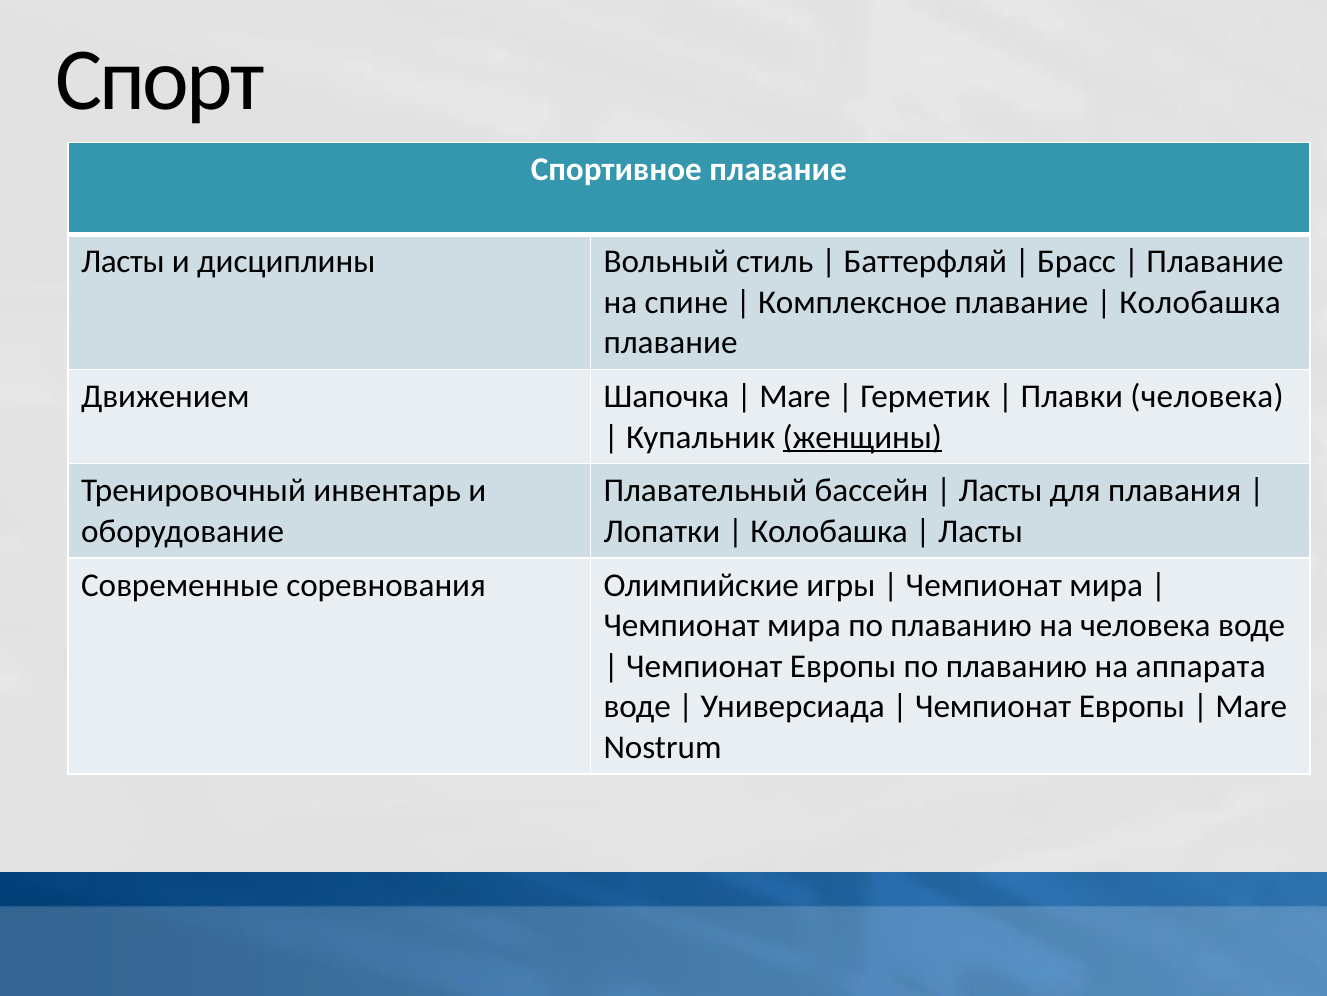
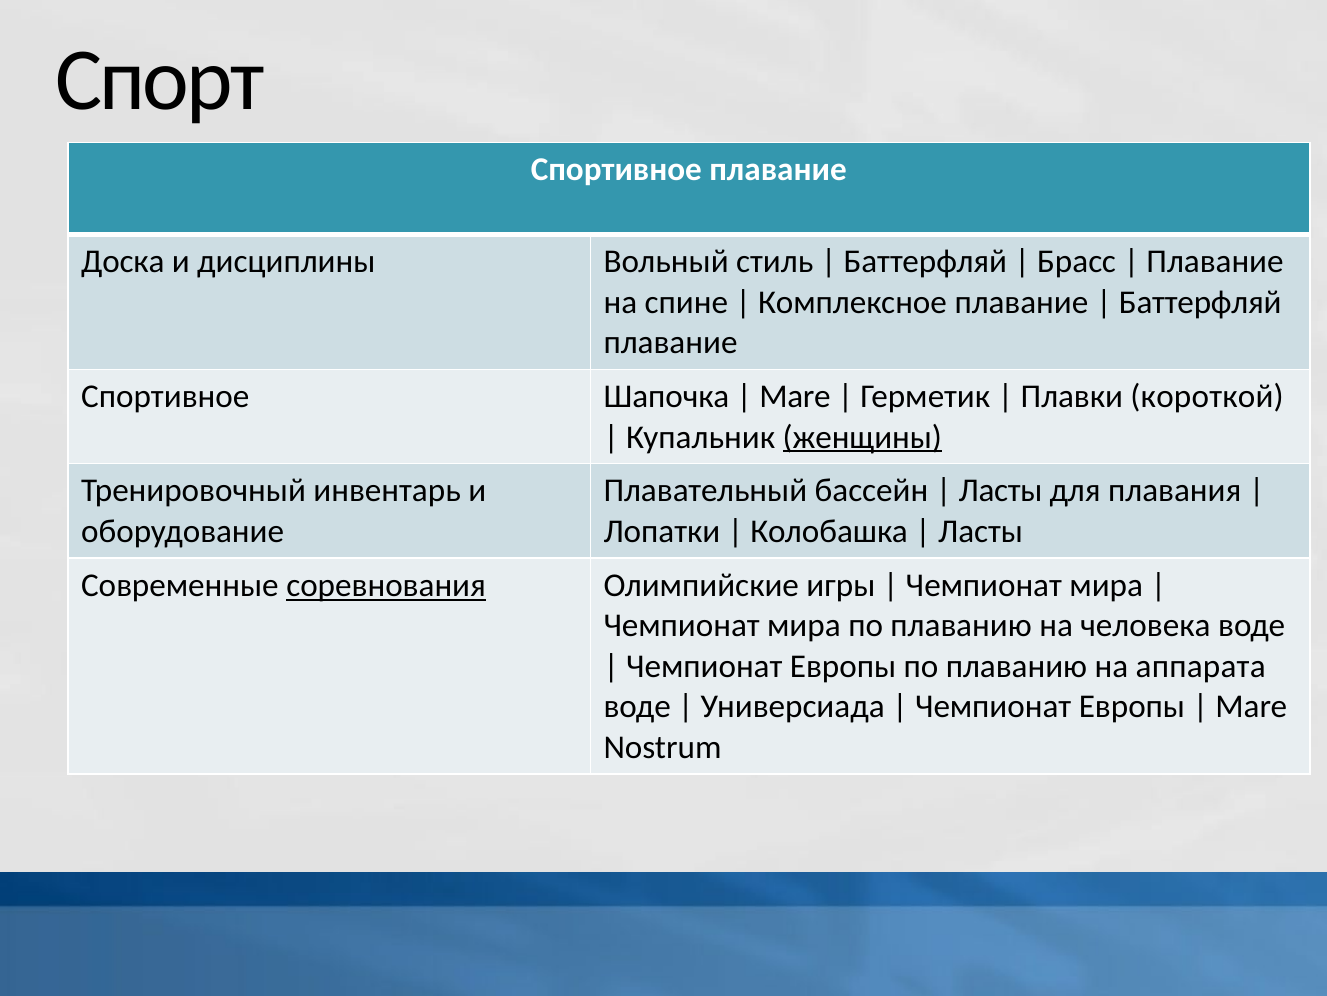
Ласты: Ласты -> Доска (123, 262)
Колобашка: Колобашка -> Баттерфляй (1200, 302)
Движением: Движением -> Спортивное (165, 396)
Плавки человека: человека -> короткой (1207, 396)
соревнования underline: none -> present (386, 585)
